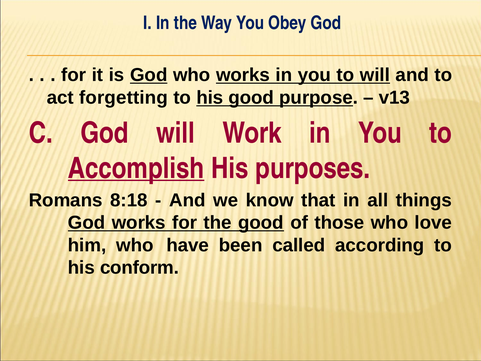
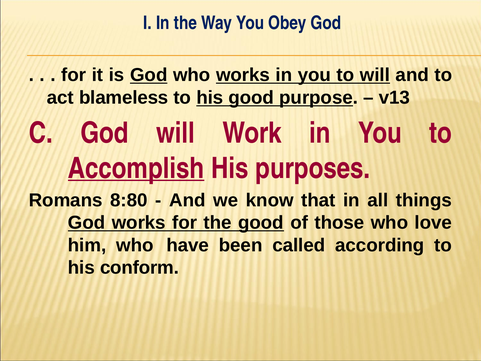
forgetting: forgetting -> blameless (124, 98)
8:18: 8:18 -> 8:80 (129, 200)
